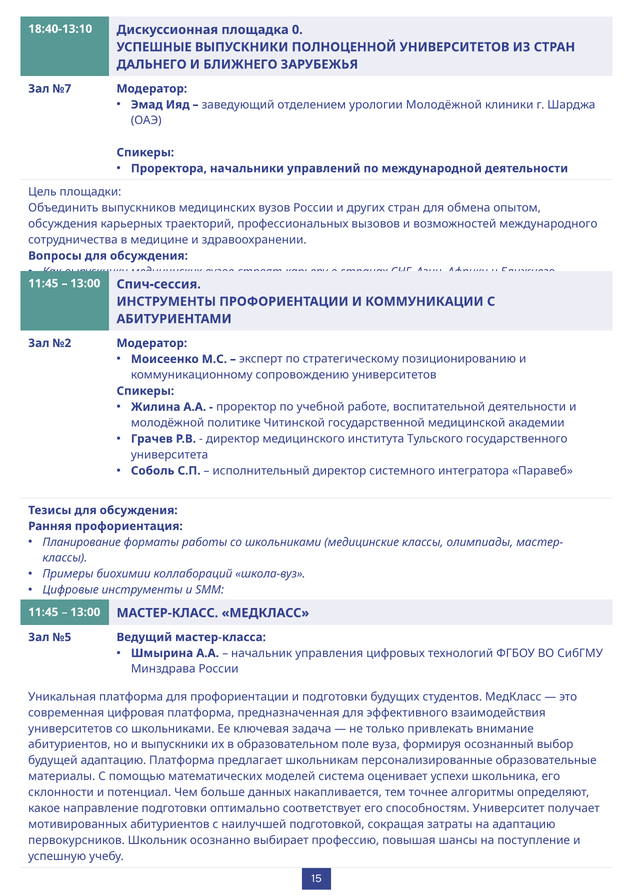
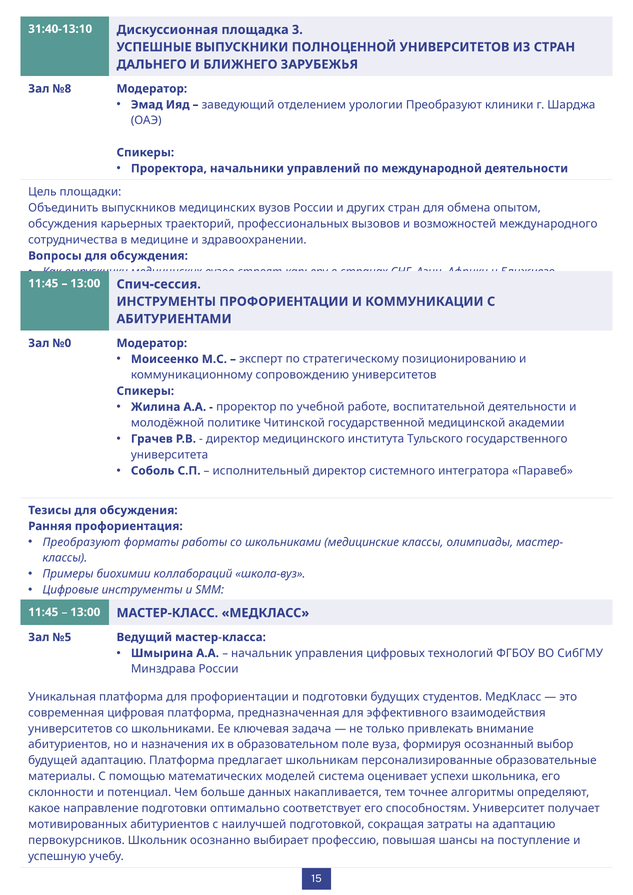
18:40-13:10: 18:40-13:10 -> 31:40-13:10 (60, 29)
0: 0 -> 3 (297, 30)
№7: №7 -> №8 (62, 89)
урологии Молодёжной: Молодёжной -> Преобразуют (444, 105)
№2: №2 -> №0 (62, 343)
Планирование: Планирование -> Преобразуют (82, 542)
и выпускники: выпускники -> назначения (175, 745)
